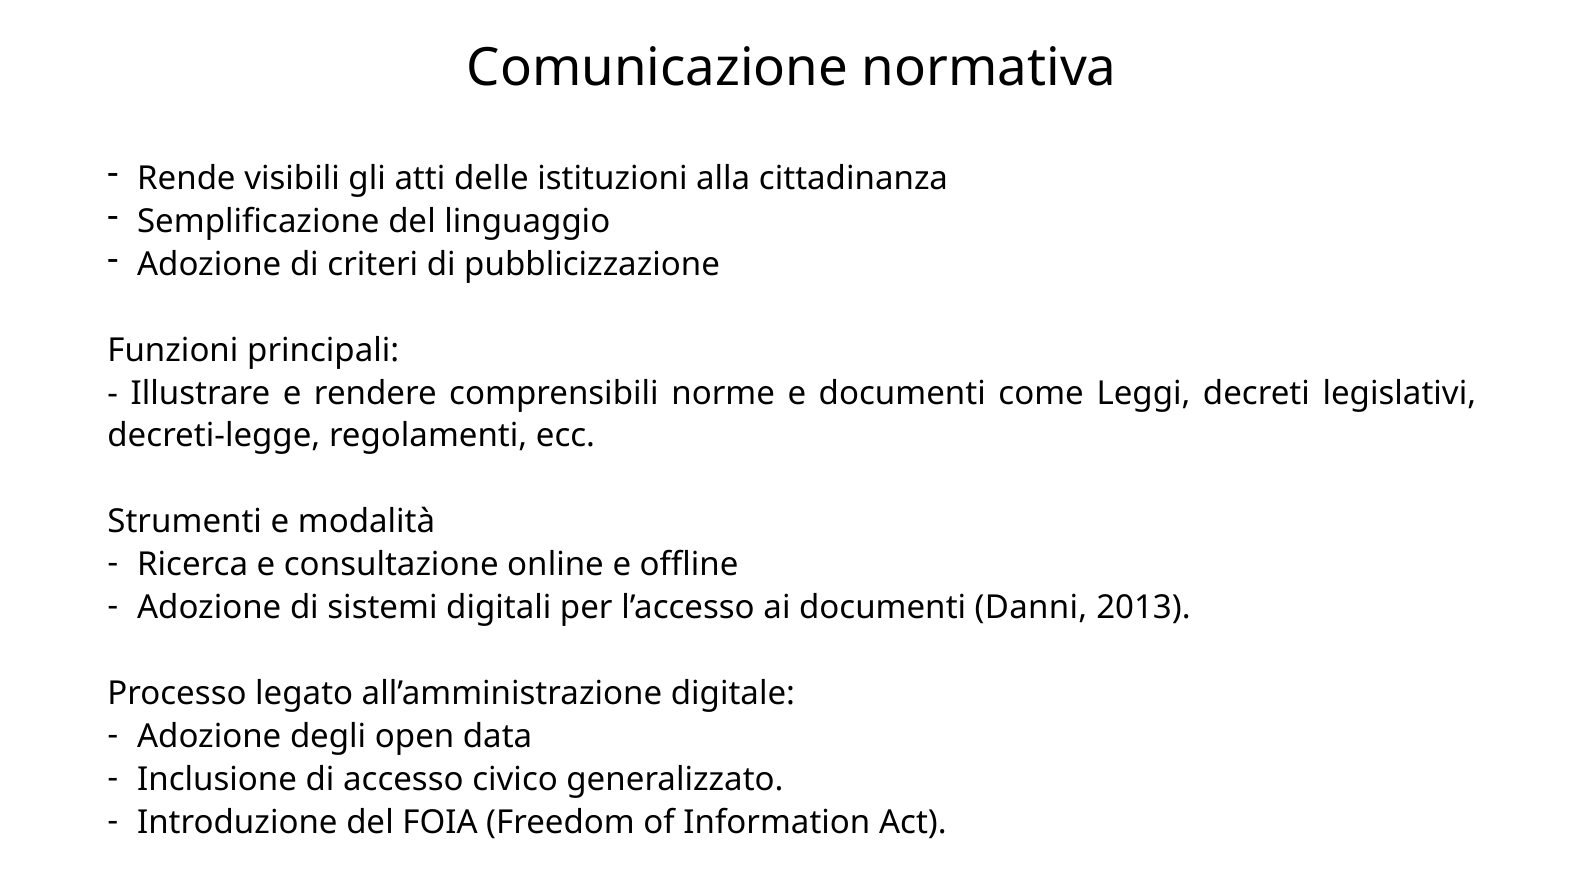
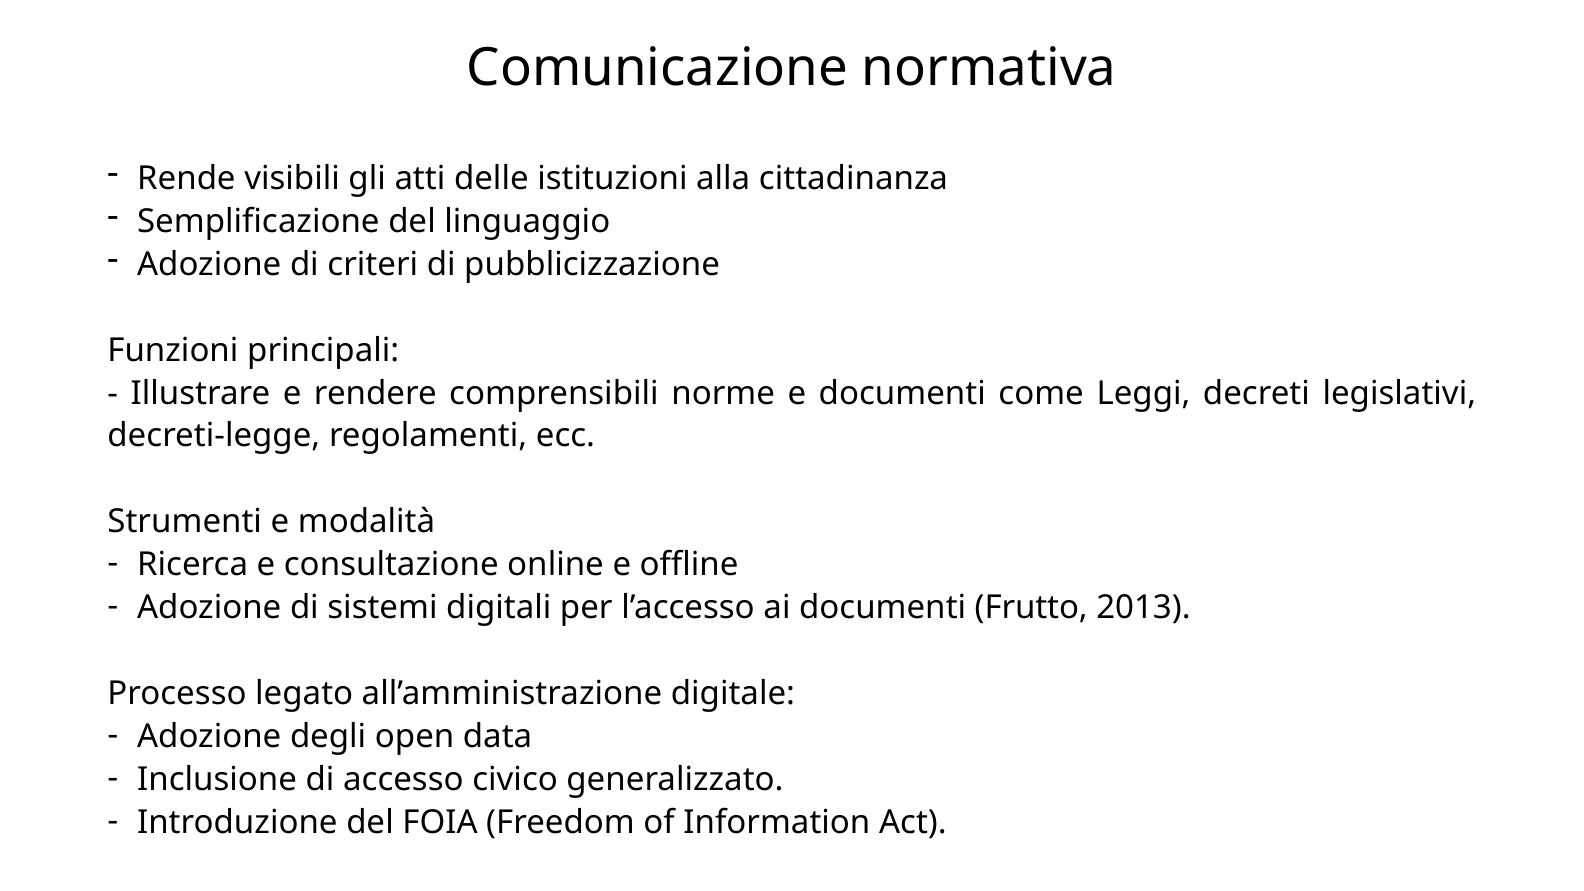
Danni: Danni -> Frutto (1031, 608)
